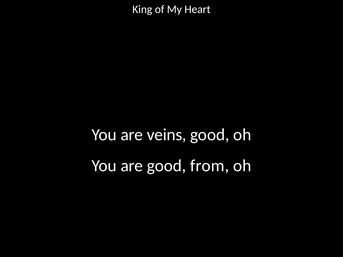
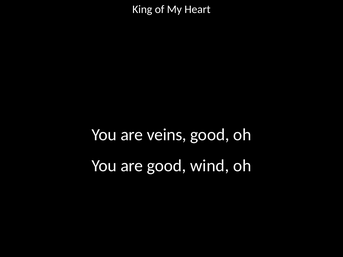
from: from -> wind (210, 166)
